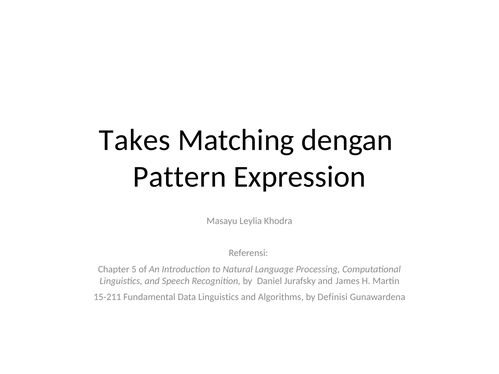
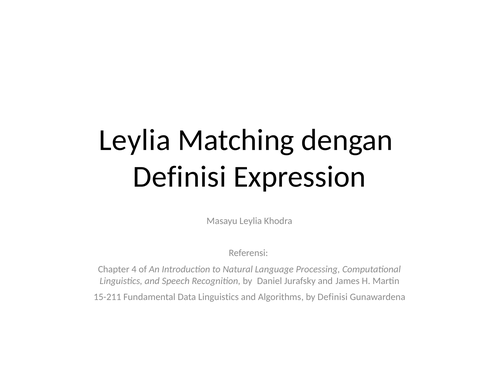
Takes: Takes -> Leylia (135, 140)
Pattern: Pattern -> Definisi (180, 177)
5: 5 -> 4 (134, 269)
